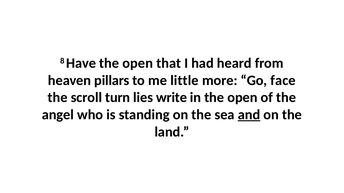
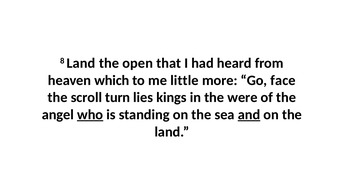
8 Have: Have -> Land (81, 63)
pillars: pillars -> which (112, 81)
write: write -> kings (172, 98)
in the open: open -> were (242, 98)
who underline: none -> present (90, 115)
